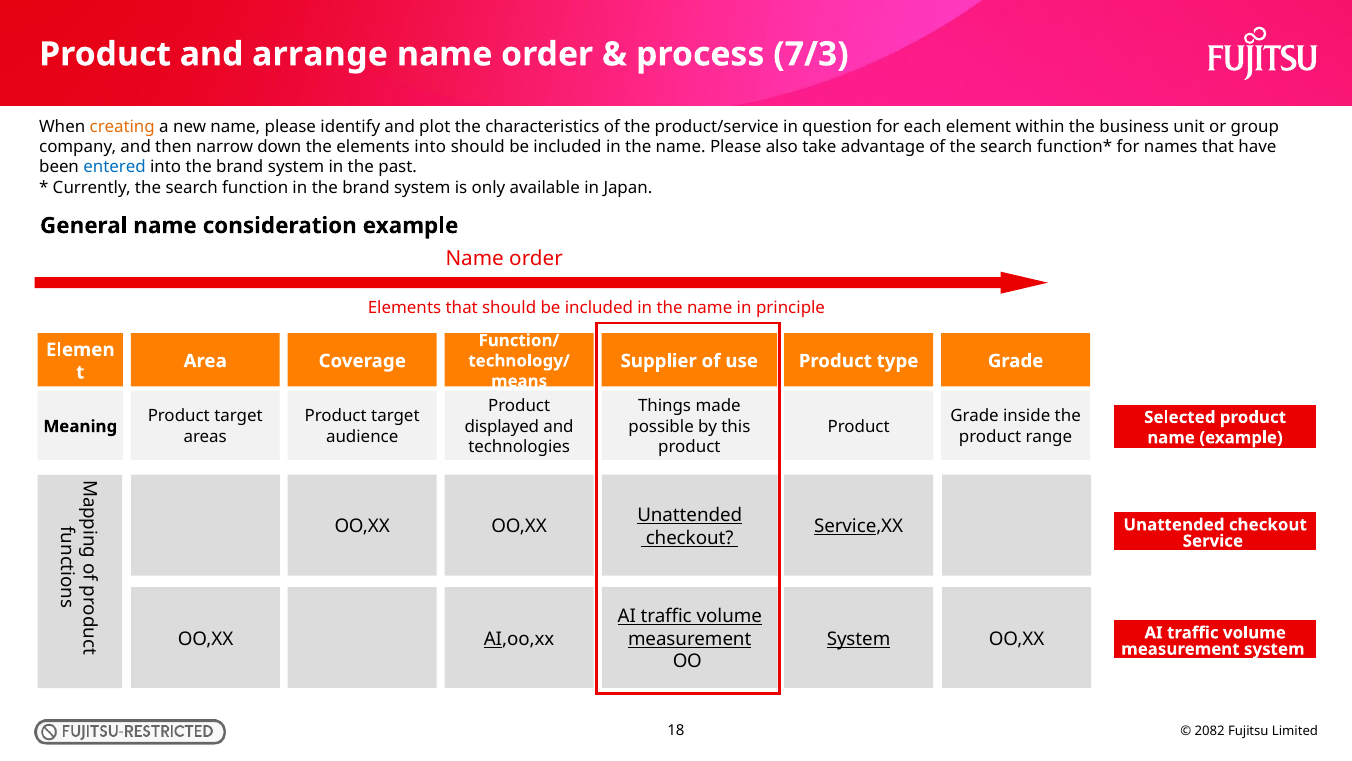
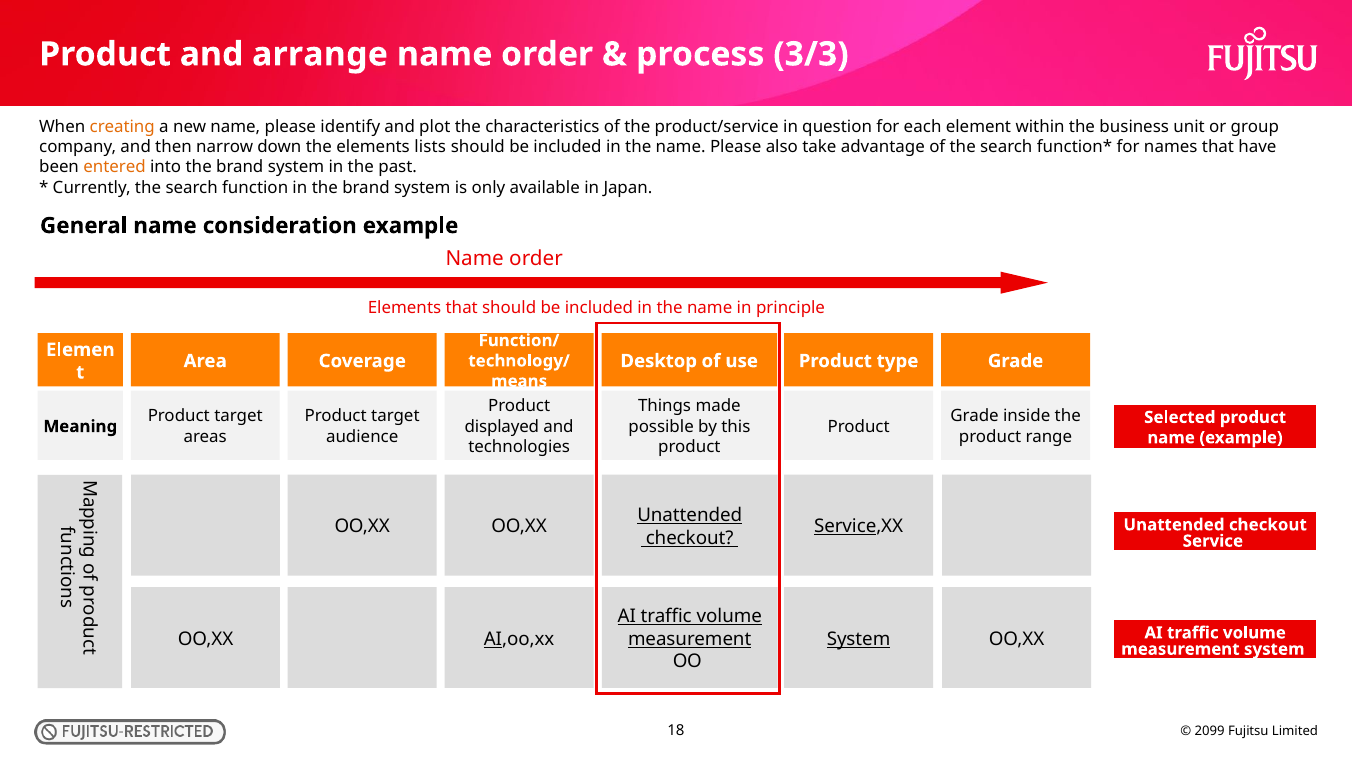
7/3: 7/3 -> 3/3 (811, 54)
elements into: into -> lists (430, 147)
entered colour: blue -> orange (115, 167)
Supplier: Supplier -> Desktop (659, 361)
2082: 2082 -> 2099 (1210, 731)
